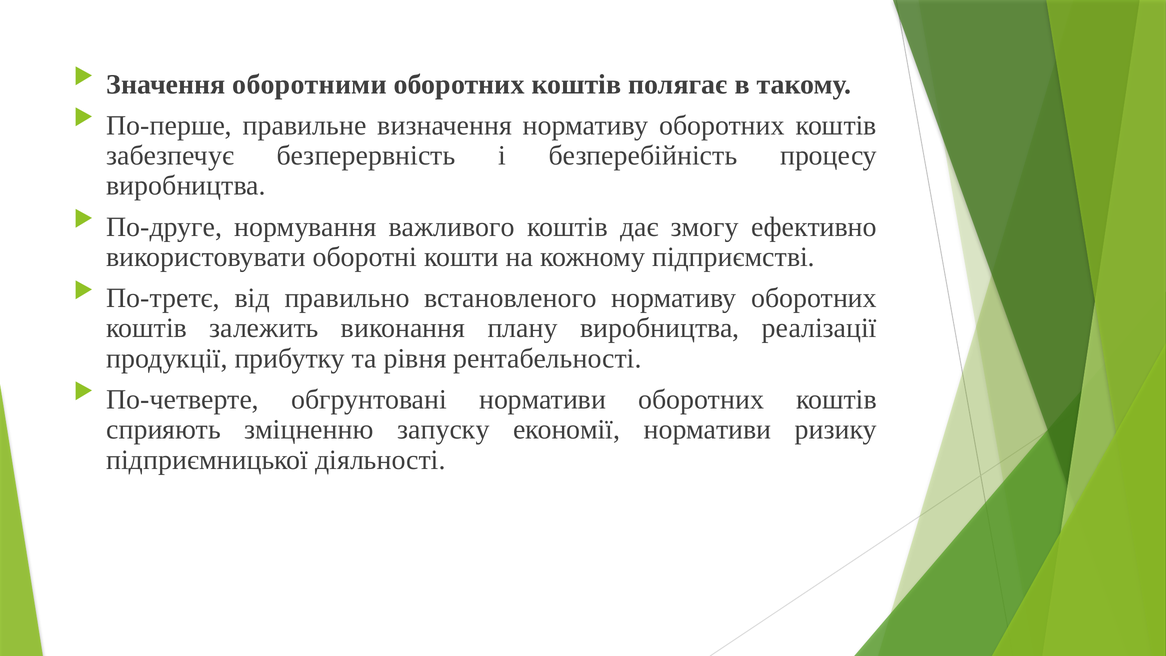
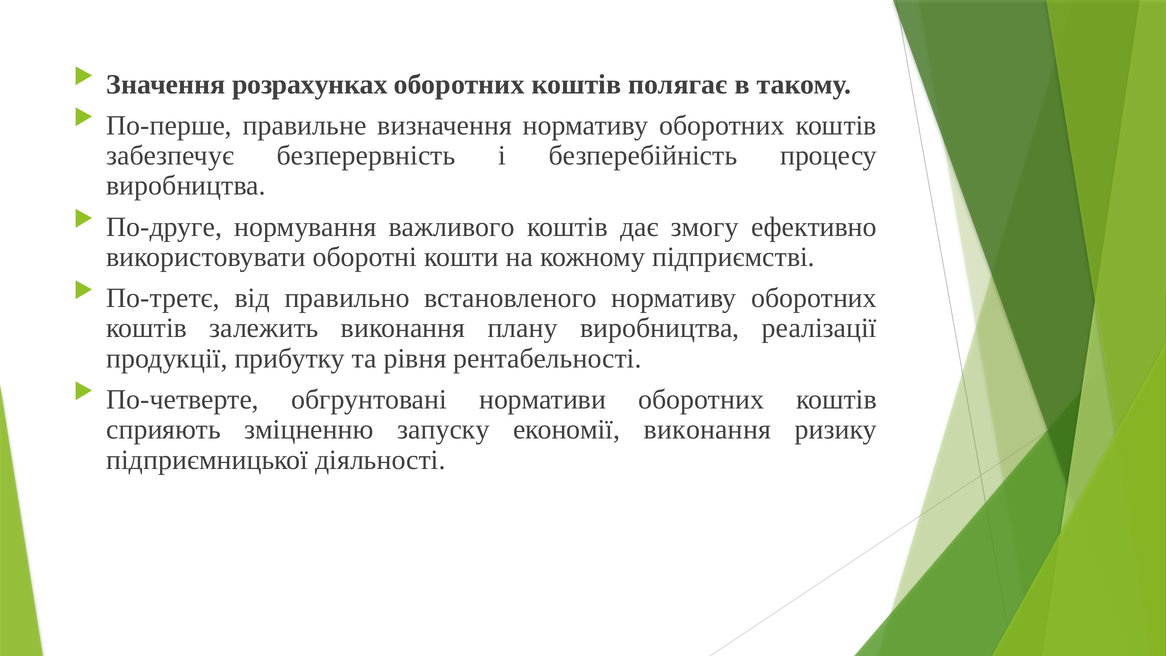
оборотними: оборотними -> розрахунках (310, 84)
економії нормативи: нормативи -> виконання (707, 430)
